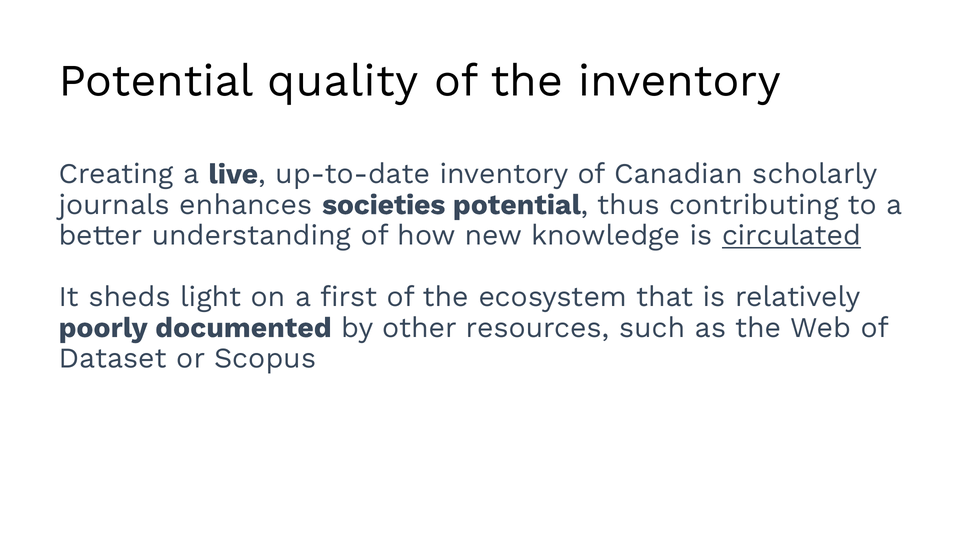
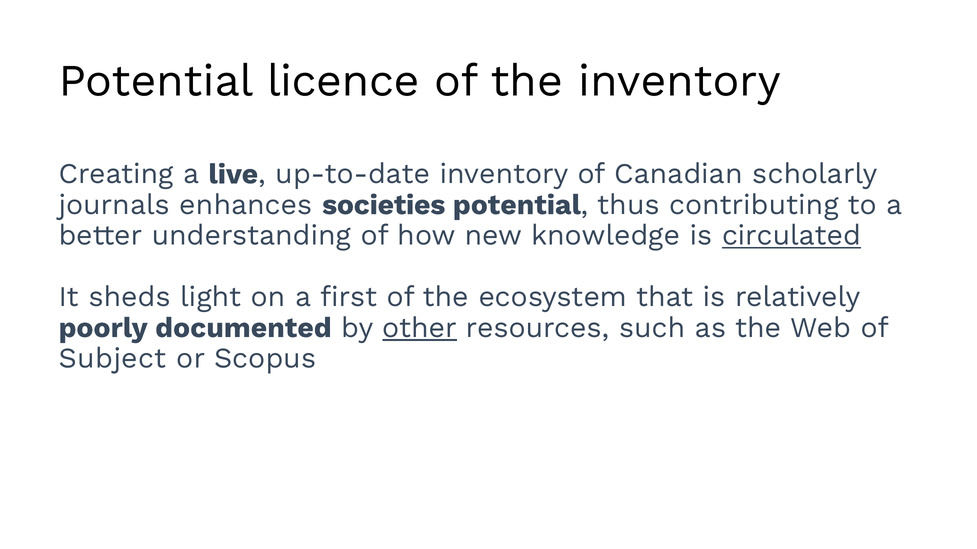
quality: quality -> licence (343, 81)
other underline: none -> present (420, 328)
Dataset: Dataset -> Subject (113, 359)
